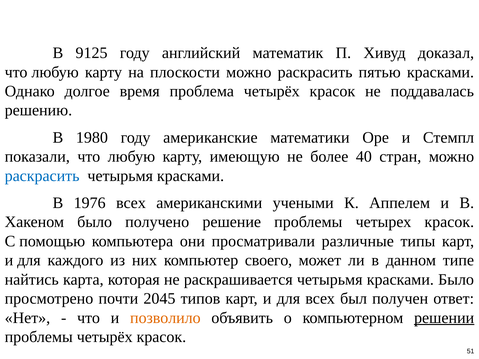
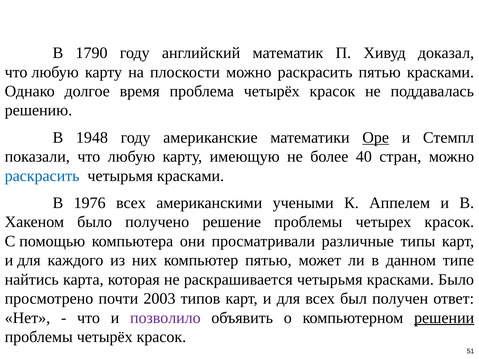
9125: 9125 -> 1790 (92, 53)
1980: 1980 -> 1948 (92, 138)
Оре underline: none -> present (376, 138)
компьютер своего: своего -> пятью (268, 261)
2045: 2045 -> 2003 (159, 299)
позволило colour: orange -> purple (165, 318)
